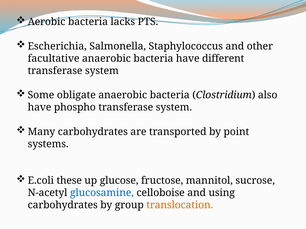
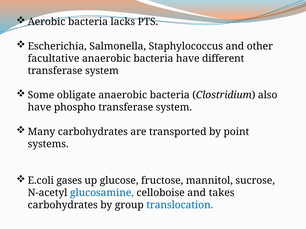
these: these -> gases (69, 181)
using: using -> takes (222, 193)
translocation colour: orange -> blue (180, 205)
